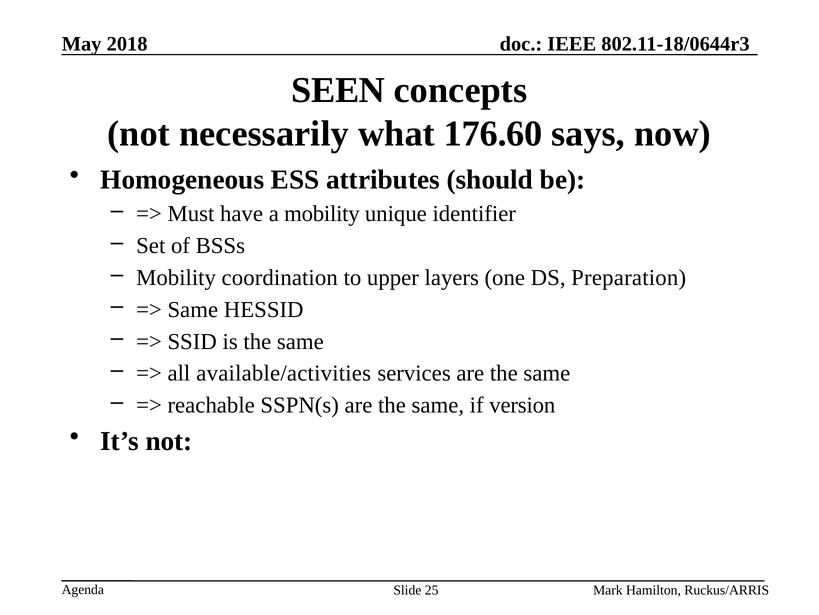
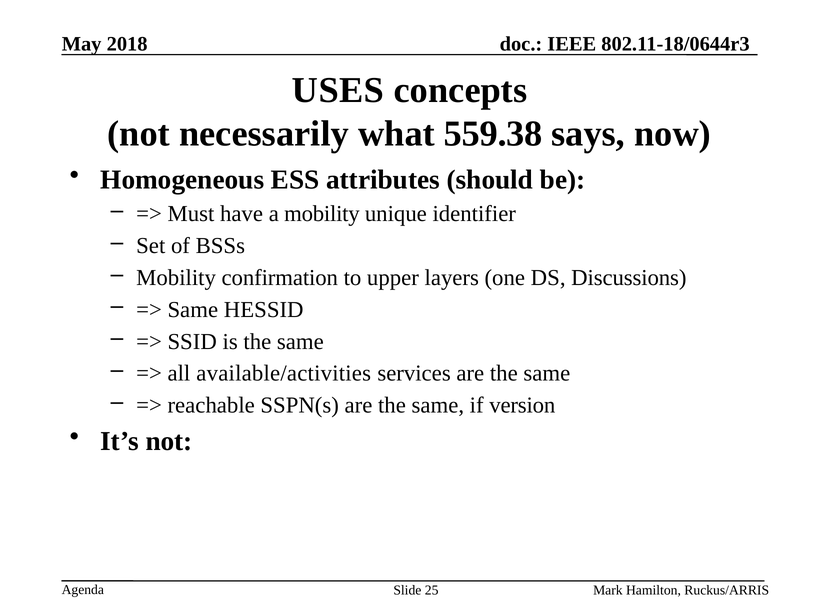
SEEN: SEEN -> USES (338, 90)
176.60: 176.60 -> 559.38 (493, 134)
coordination: coordination -> confirmation (280, 277)
Preparation: Preparation -> Discussions (629, 277)
